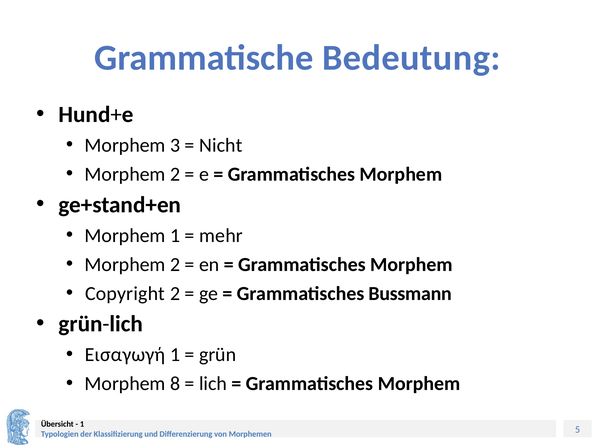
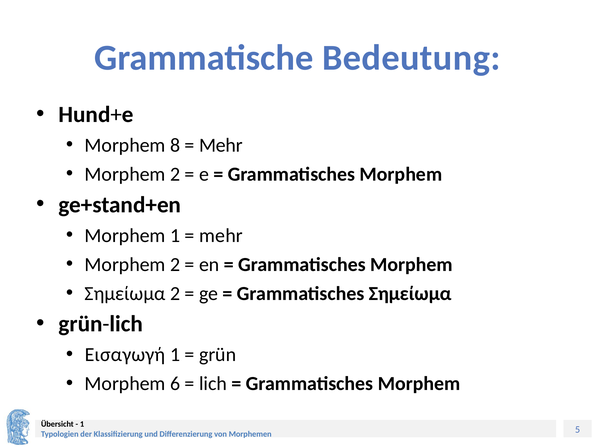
3: 3 -> 8 (175, 145)
Nicht: Nicht -> Mehr (221, 145)
Copyright: Copyright -> Σημείωμα (125, 294)
Grammatisches Bussmann: Bussmann -> Σημείωμα (410, 294)
8: 8 -> 6 (175, 384)
